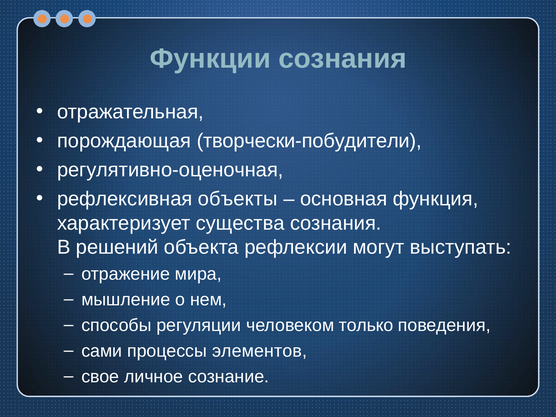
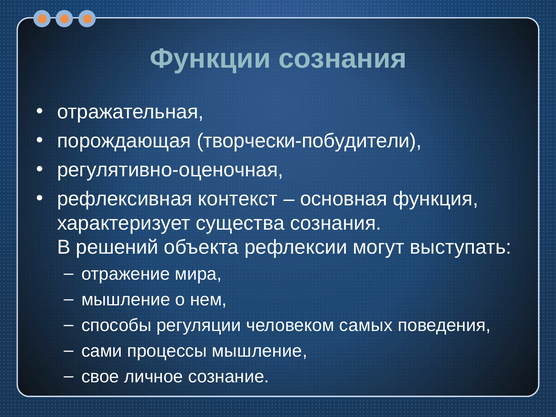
объекты: объекты -> контекст (238, 199)
только: только -> самых (366, 325)
процессы элементов: элементов -> мышление (260, 351)
